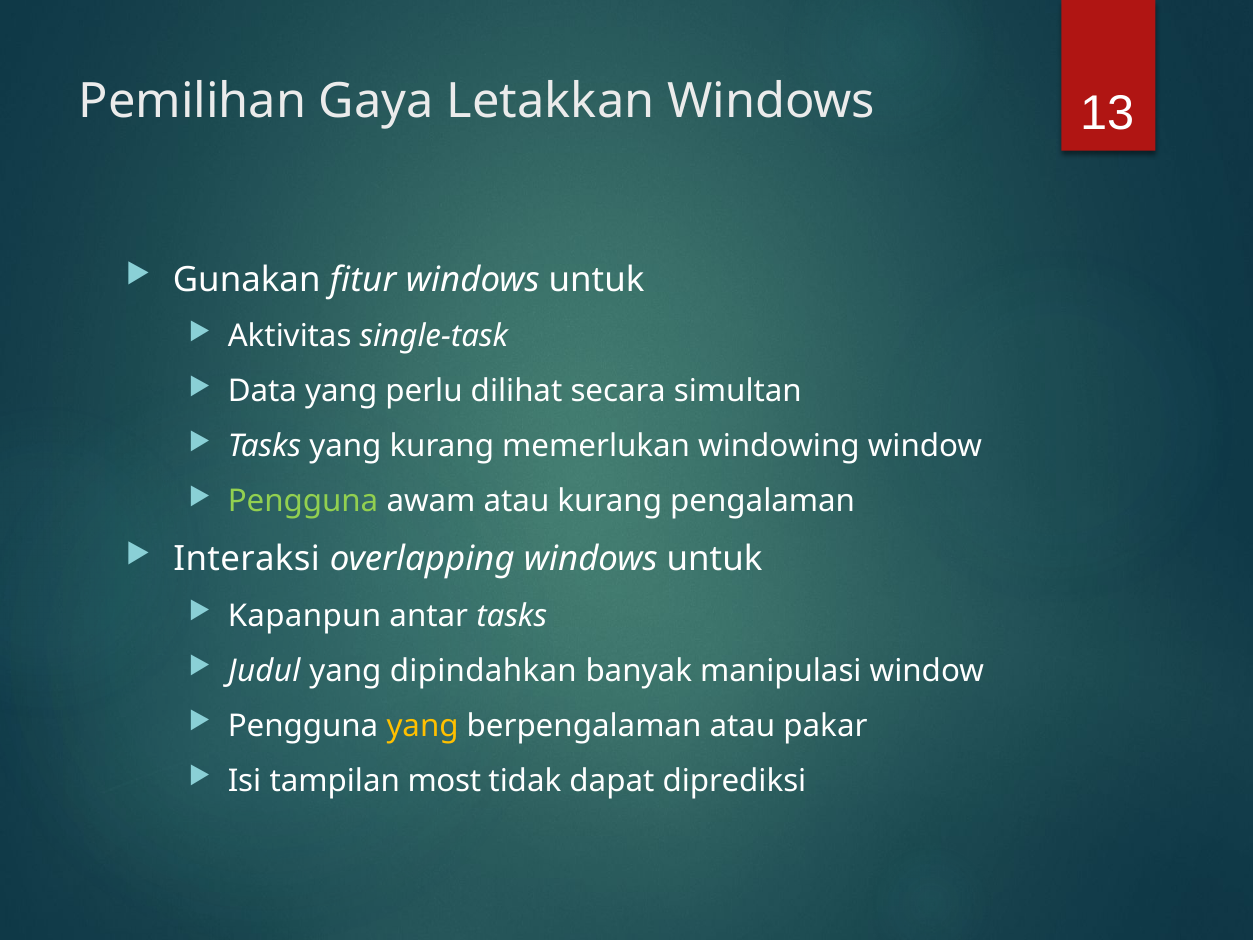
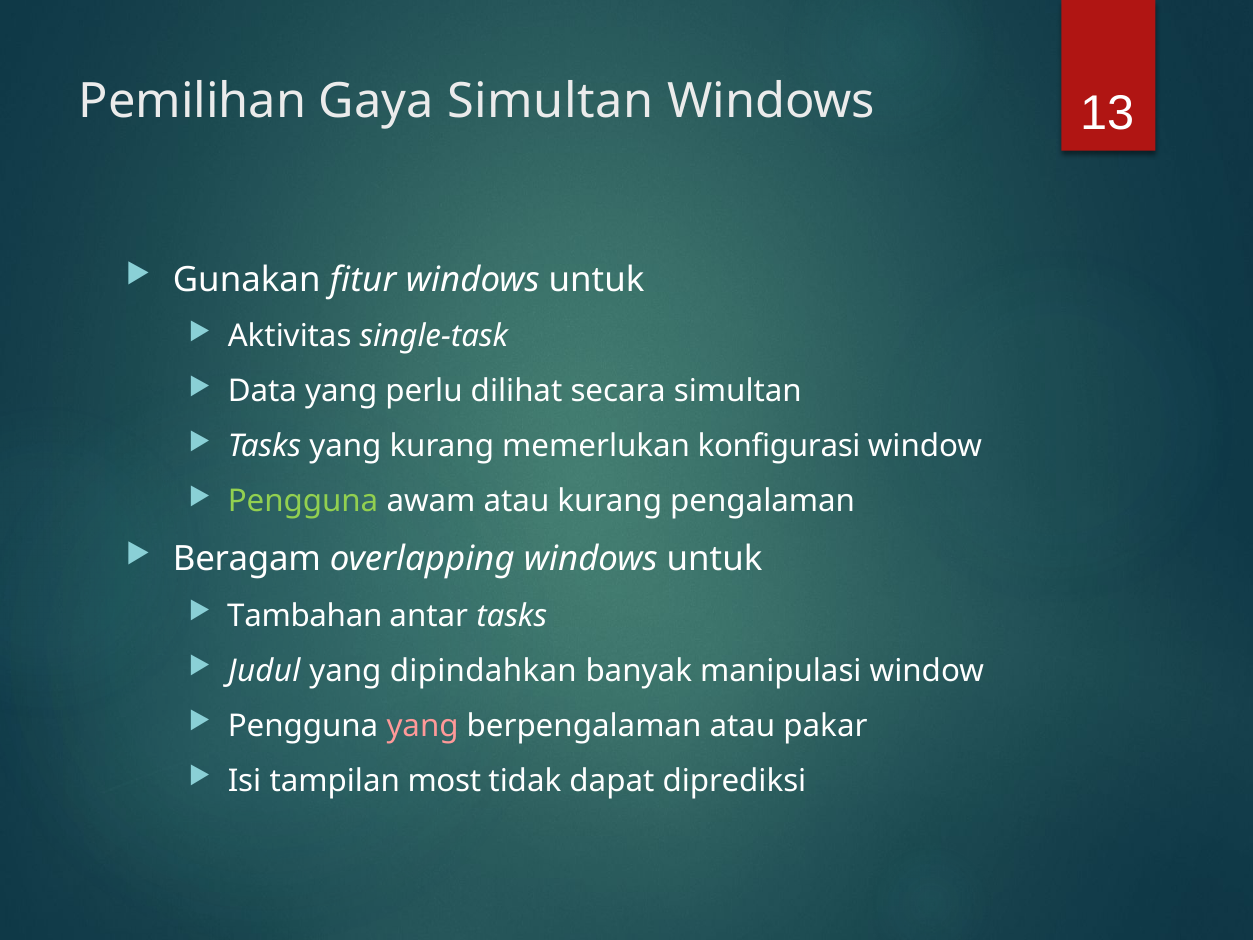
Gaya Letakkan: Letakkan -> Simultan (550, 101)
windowing: windowing -> konfigurasi (779, 446)
Interaksi: Interaksi -> Beragam (247, 559)
Kapanpun: Kapanpun -> Tambahan (305, 616)
yang colour: yellow -> pink (423, 726)
